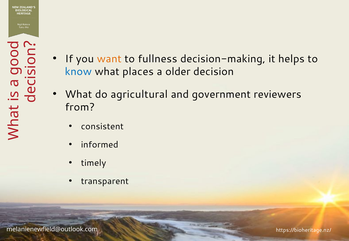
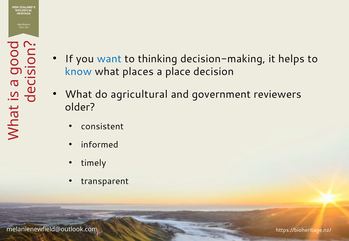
want colour: orange -> blue (109, 59)
fullness: fullness -> thinking (158, 59)
older: older -> place (178, 72)
from: from -> older (80, 107)
